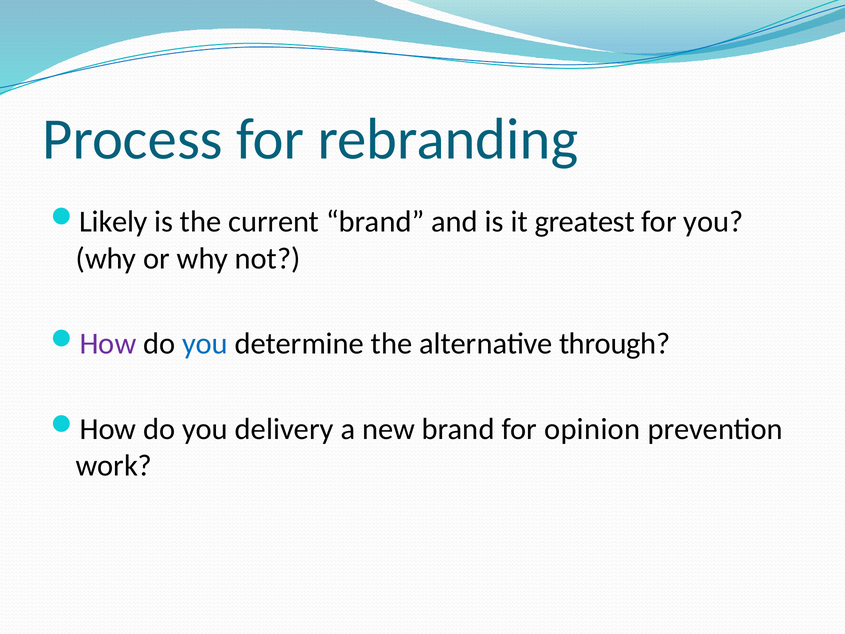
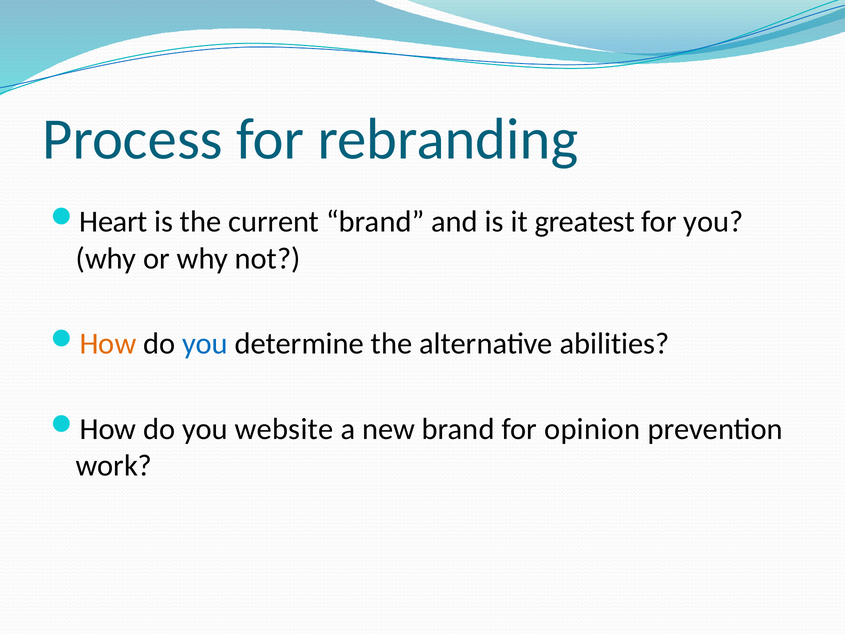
Likely: Likely -> Heart (113, 222)
How colour: purple -> orange (108, 344)
through: through -> abilities (614, 344)
delivery: delivery -> website (284, 429)
